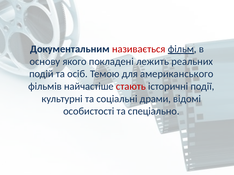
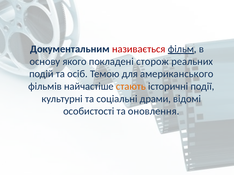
лежить: лежить -> сторож (153, 62)
стають colour: red -> orange (131, 87)
спеціально: спеціально -> оновлення (154, 112)
